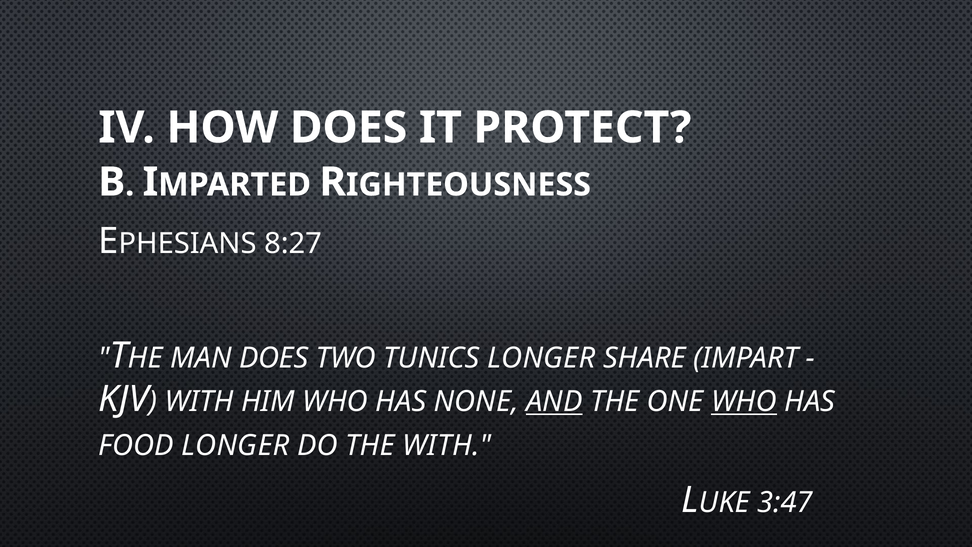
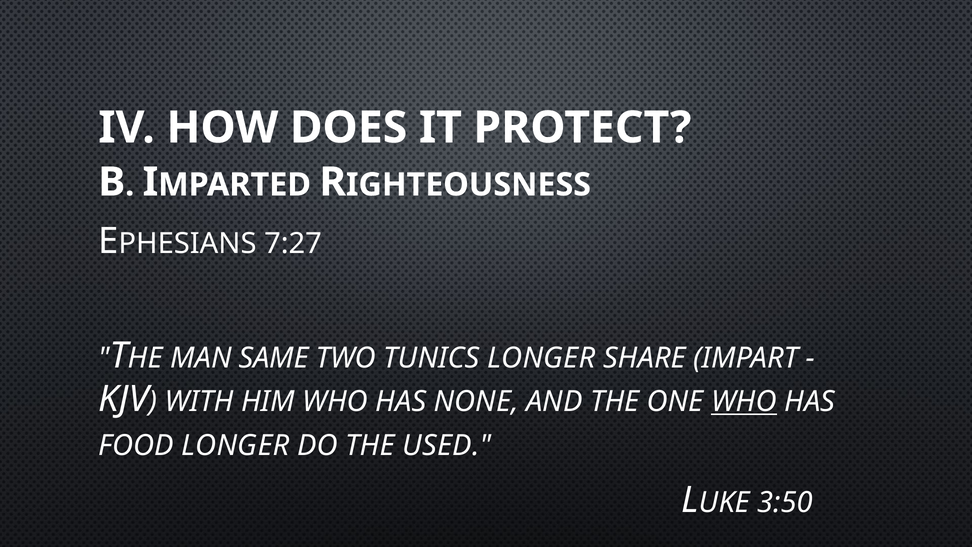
8:27: 8:27 -> 7:27 (293, 244)
MAN DOES: DOES -> SAME (274, 358)
AND underline: present -> none (554, 402)
THE WITH: WITH -> USED (447, 445)
3:47: 3:47 -> 3:50 (785, 502)
